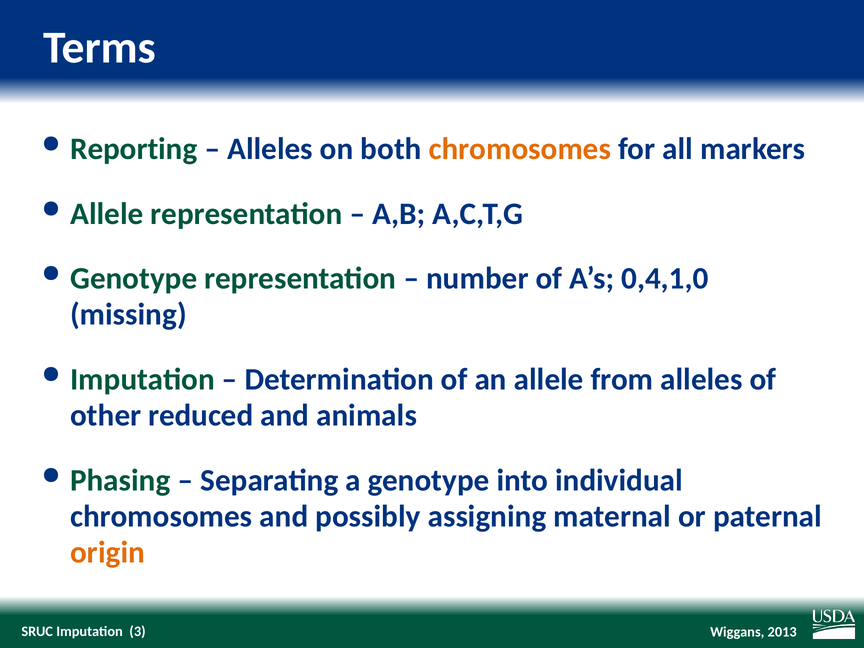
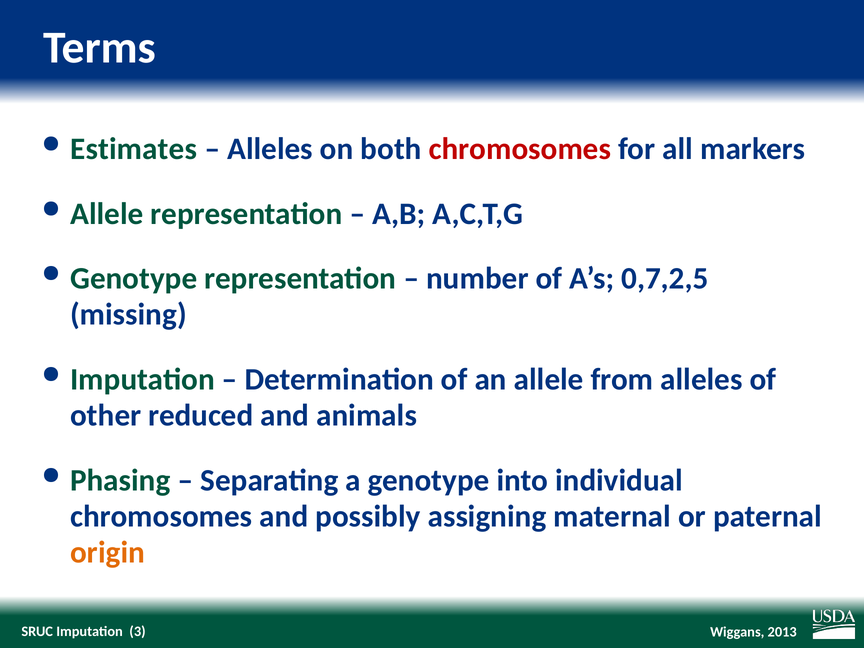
Reporting: Reporting -> Estimates (134, 149)
chromosomes colour: orange -> red (520, 149)
0,4,1,0: 0,4,1,0 -> 0,7,2,5 (665, 279)
